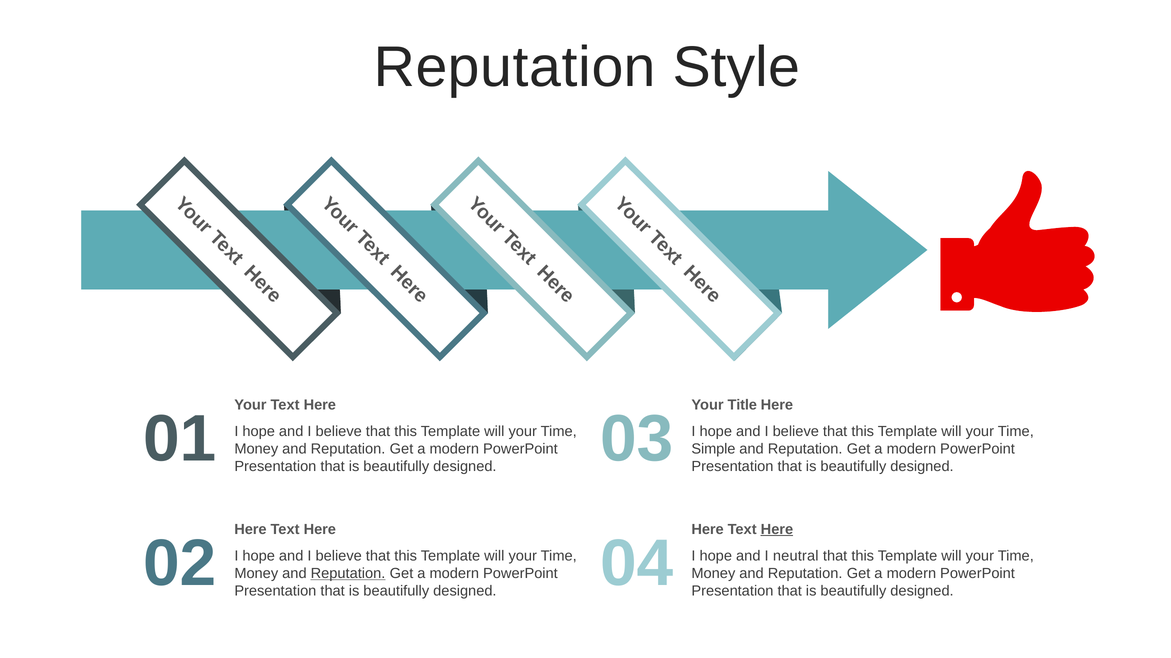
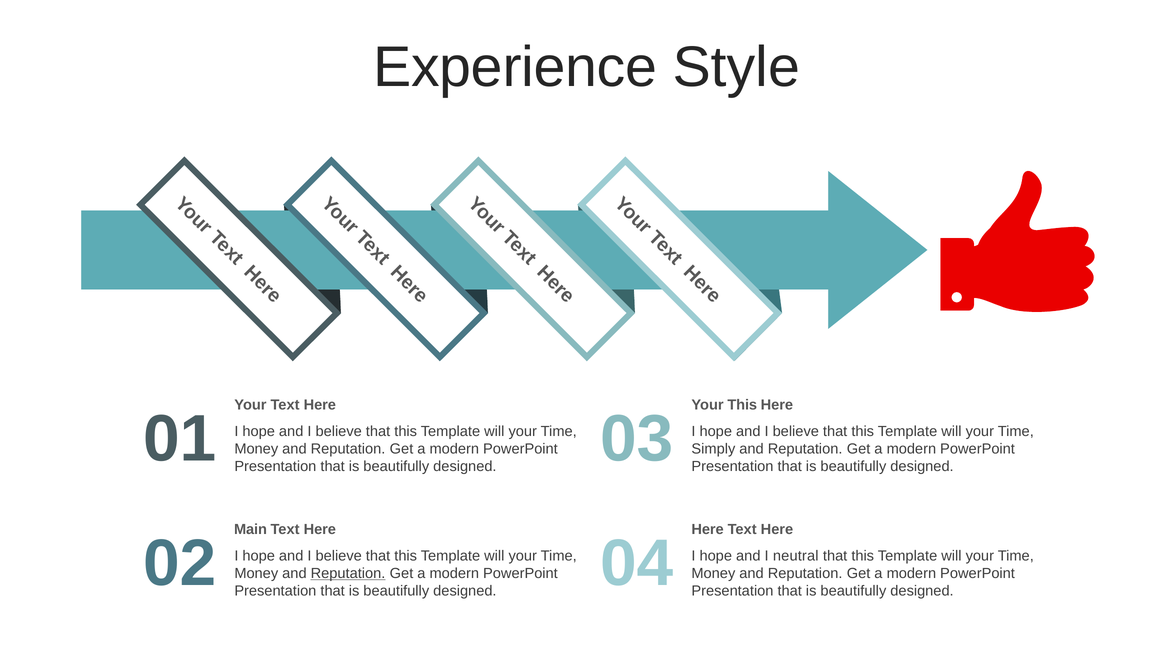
Reputation: Reputation -> Experience (515, 68)
Your Title: Title -> This (742, 405)
Simple: Simple -> Simply (713, 449)
Here: Here -> Main (251, 530)
Here underline: present -> none (777, 530)
